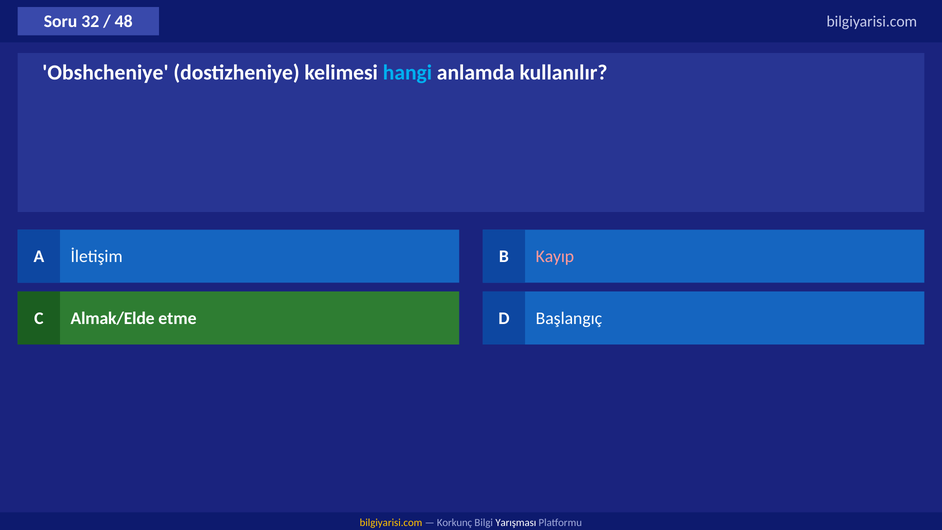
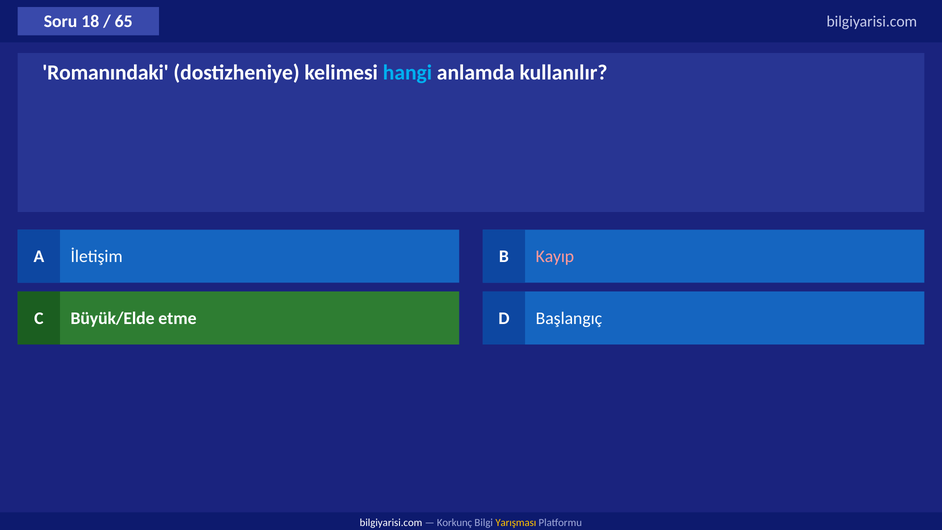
32: 32 -> 18 (90, 22)
48: 48 -> 65 (124, 22)
Obshcheniye: Obshcheniye -> Romanındaki (106, 73)
Almak/Elde: Almak/Elde -> Büyük/Elde (113, 318)
bilgiyarisi.com colour: yellow -> white (391, 523)
Yarışması colour: white -> yellow (516, 523)
